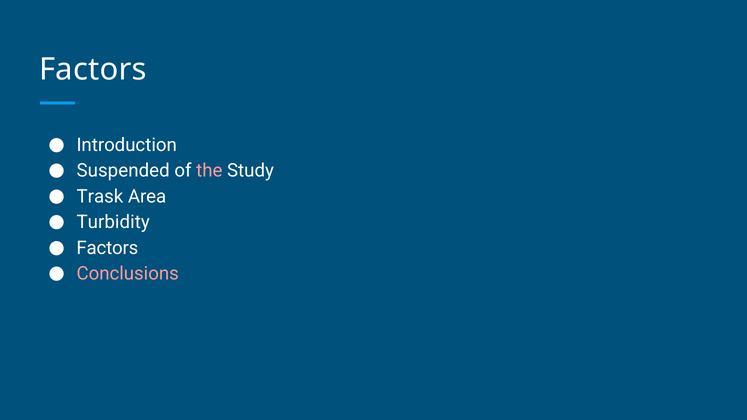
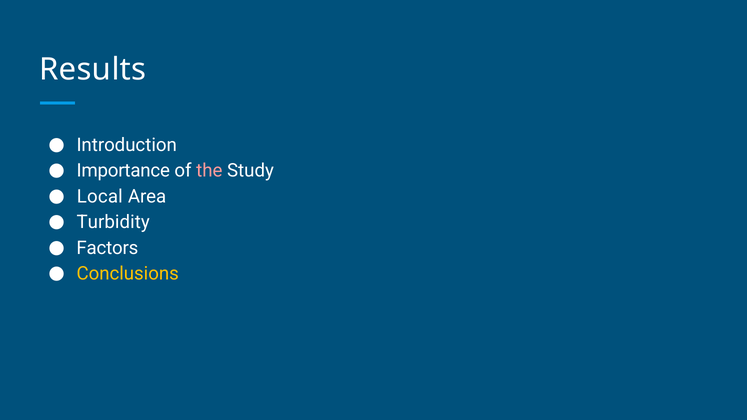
Factors: Factors -> Results (93, 69)
Suspended: Suspended -> Importance (123, 171)
Trask: Trask -> Local (100, 197)
Conclusions colour: pink -> yellow (128, 274)
